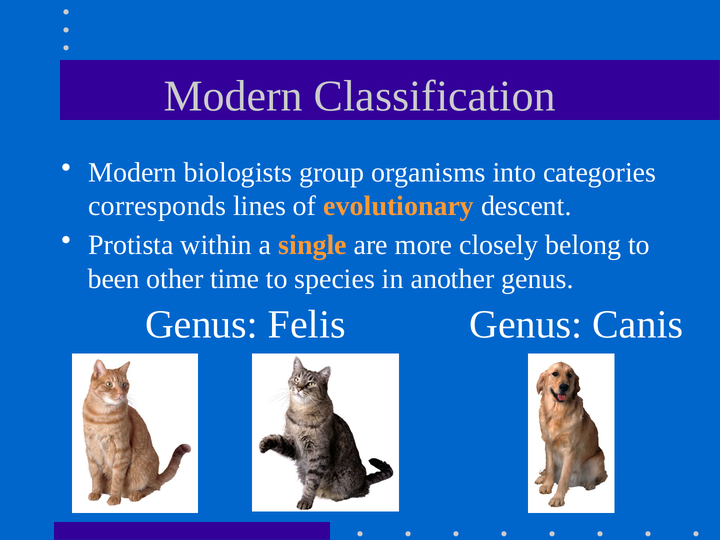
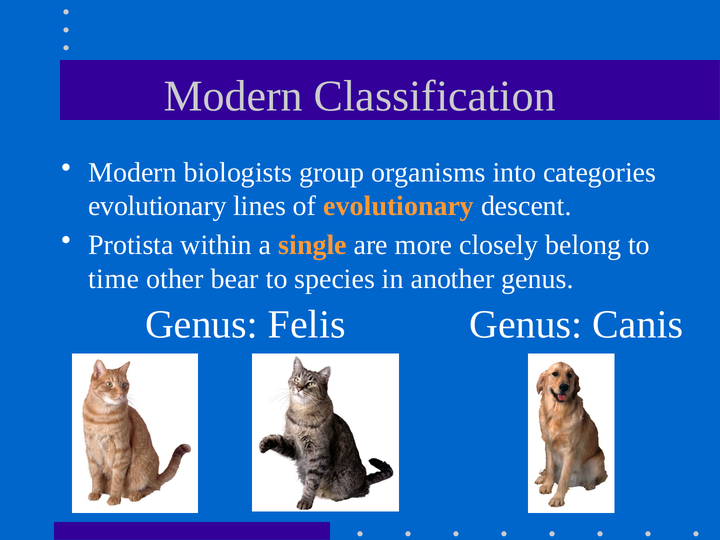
corresponds: corresponds -> evolutionary (157, 206)
been: been -> time (114, 279)
time: time -> bear (235, 279)
